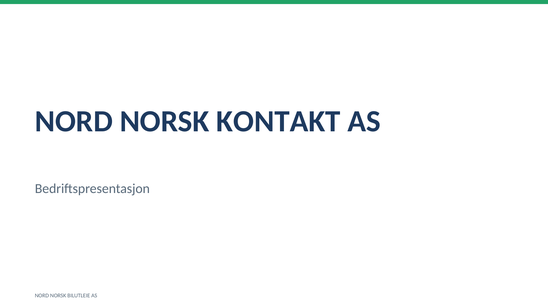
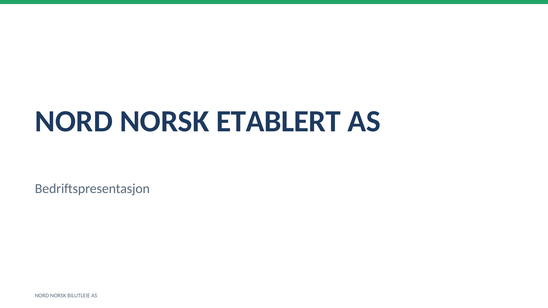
KONTAKT: KONTAKT -> ETABLERT (279, 122)
